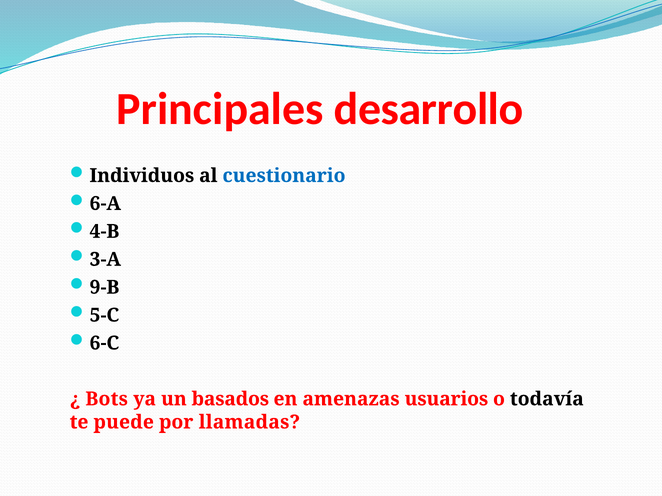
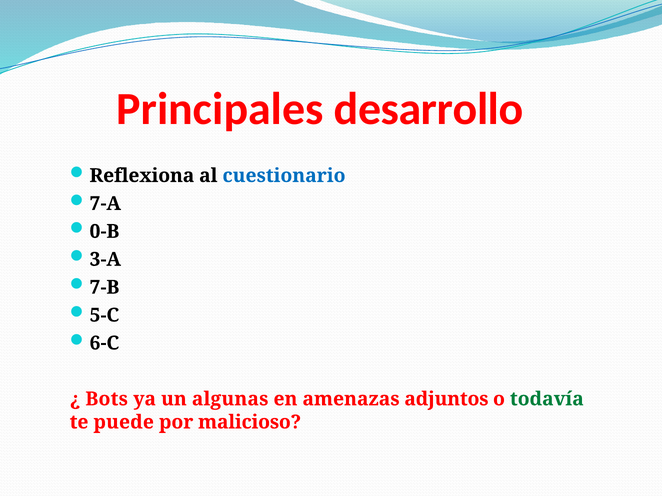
Individuos: Individuos -> Reflexiona (142, 176)
6-A: 6-A -> 7-A (105, 204)
4-B: 4-B -> 0-B (104, 232)
9-B: 9-B -> 7-B (104, 288)
basados: basados -> algunas (230, 399)
usuarios: usuarios -> adjuntos (446, 399)
todavía colour: black -> green (547, 399)
llamadas: llamadas -> malicioso (250, 423)
